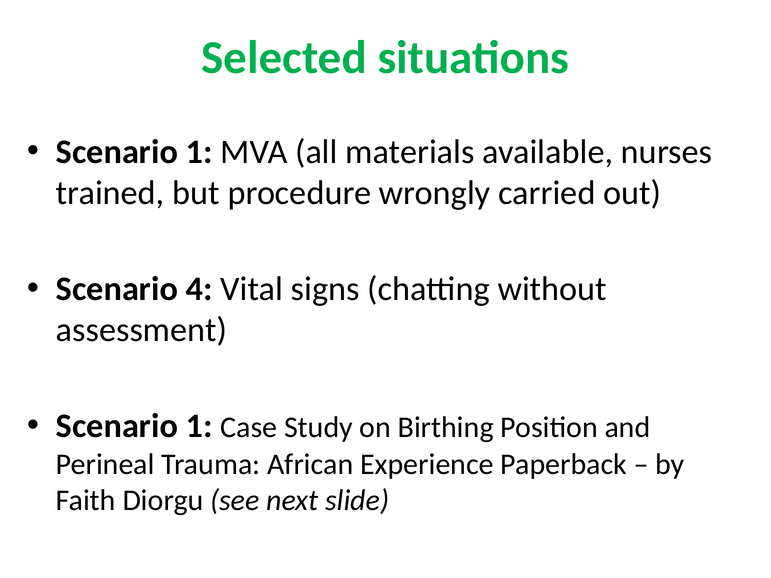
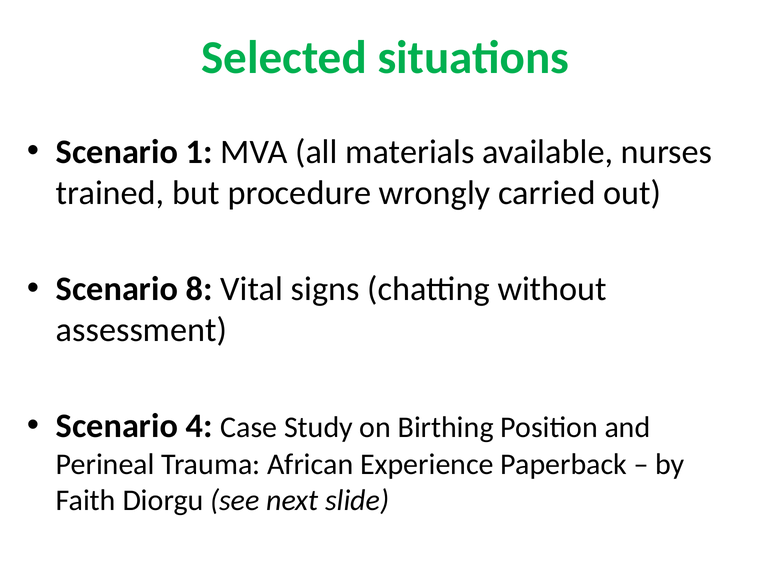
4: 4 -> 8 (199, 289)
1: 1 -> 4 (199, 426)
